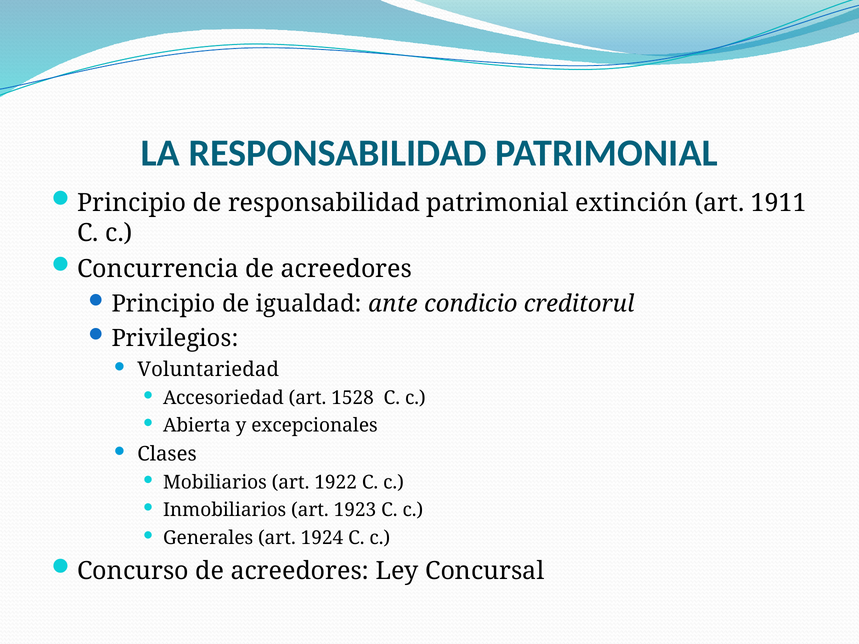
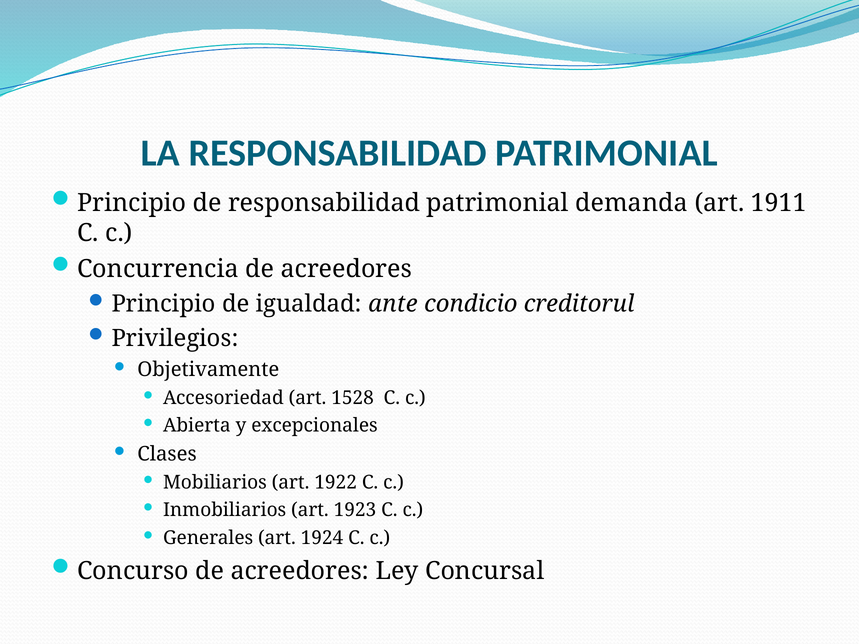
extinción: extinción -> demanda (632, 203)
Voluntariedad: Voluntariedad -> Objetivamente (208, 370)
